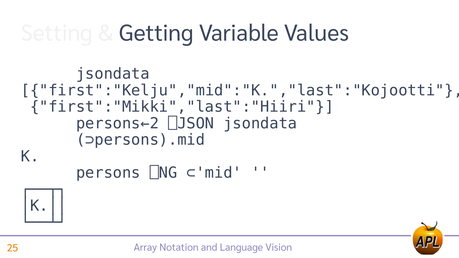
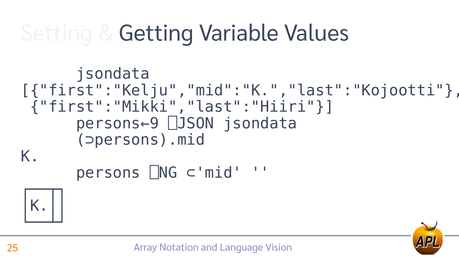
persons←2: persons←2 -> persons←9 (118, 124)
